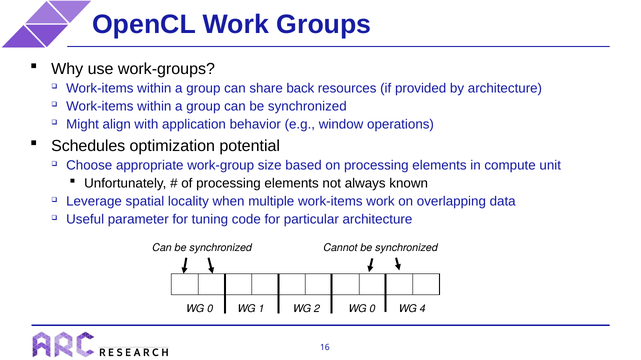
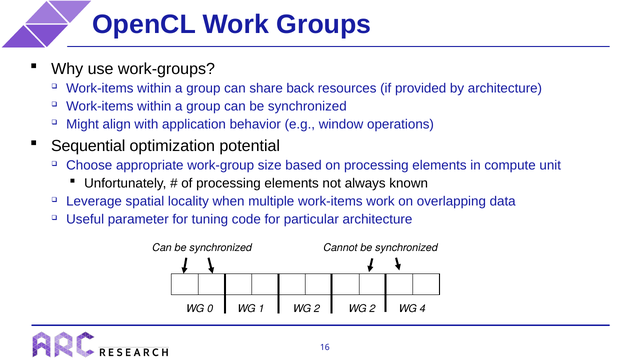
Schedules: Schedules -> Sequential (88, 146)
2 WG 0: 0 -> 2 (372, 309)
